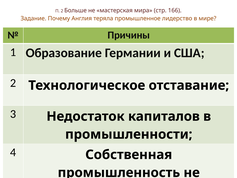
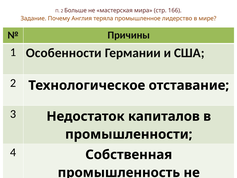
Образование: Образование -> Особенности (64, 53)
